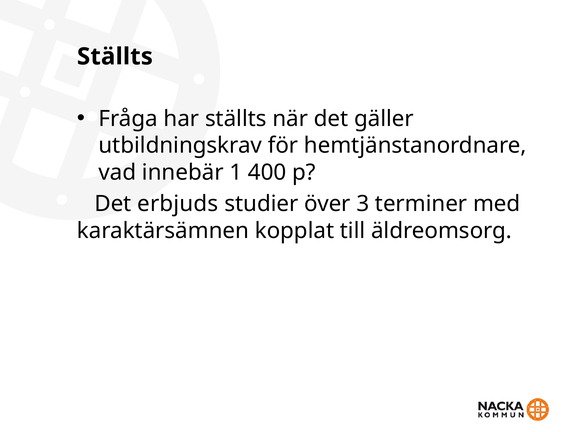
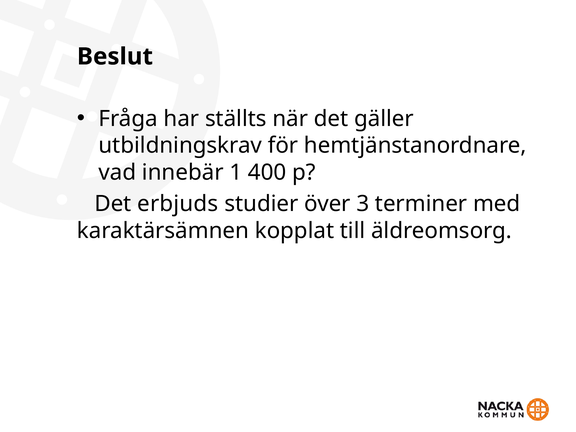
Ställts: Ställts -> Beslut (115, 57)
